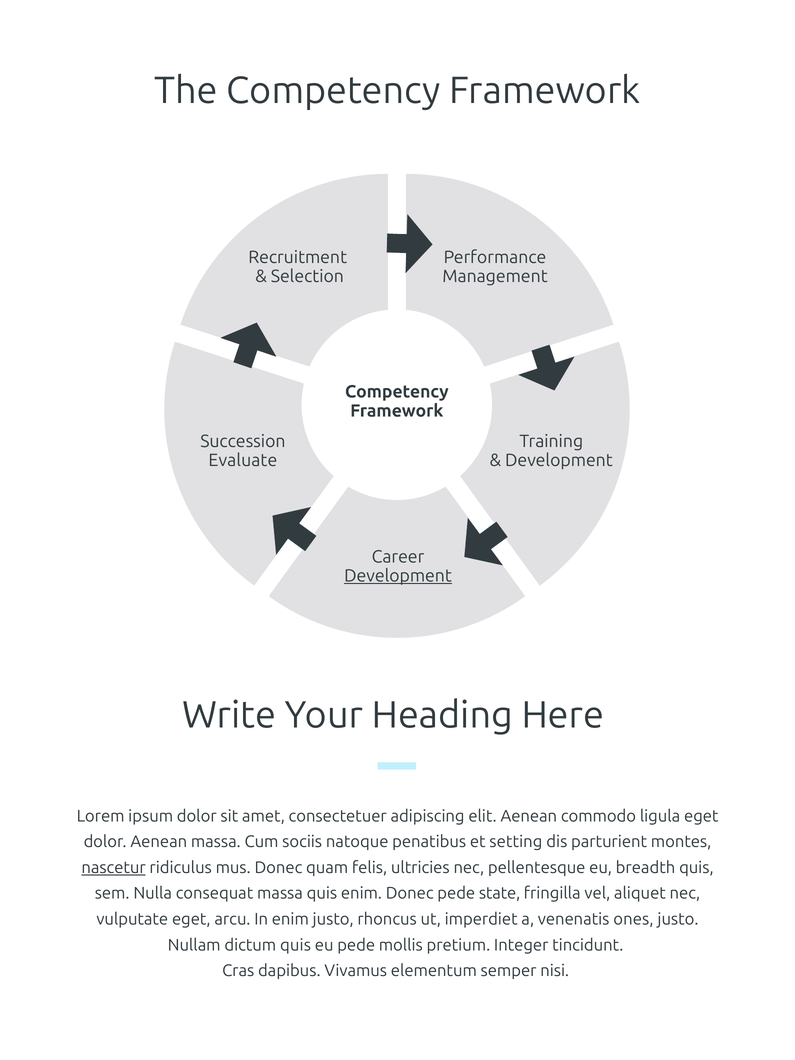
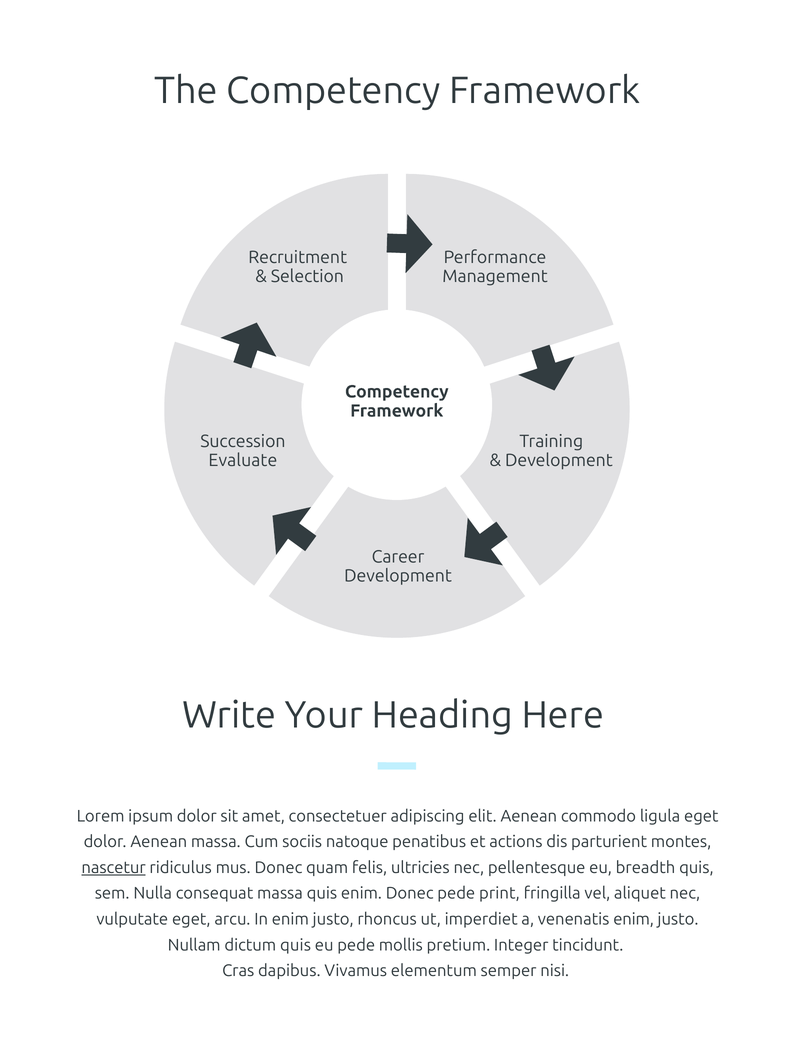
Development underline: present -> none (398, 576)
setting: setting -> actions (516, 842)
state: state -> print (499, 894)
venenatis ones: ones -> enim (634, 919)
